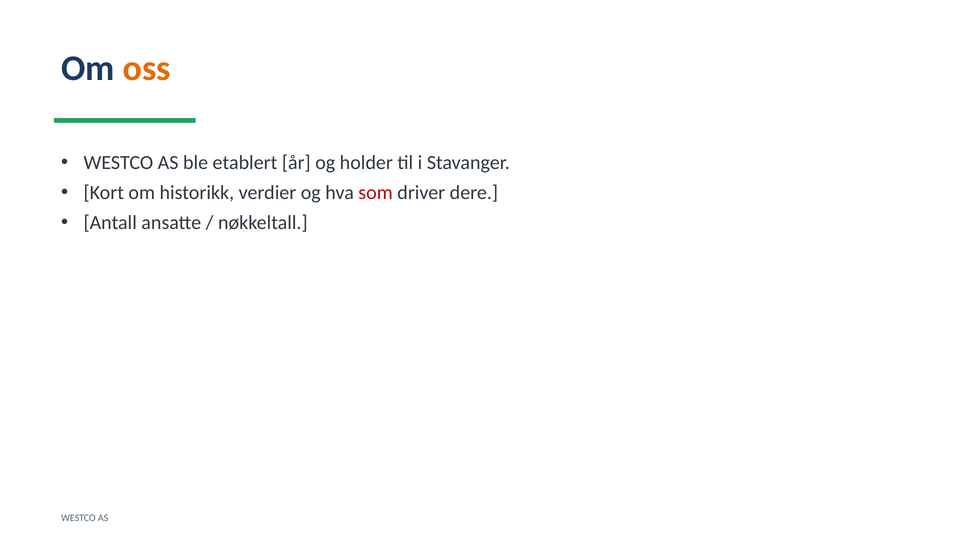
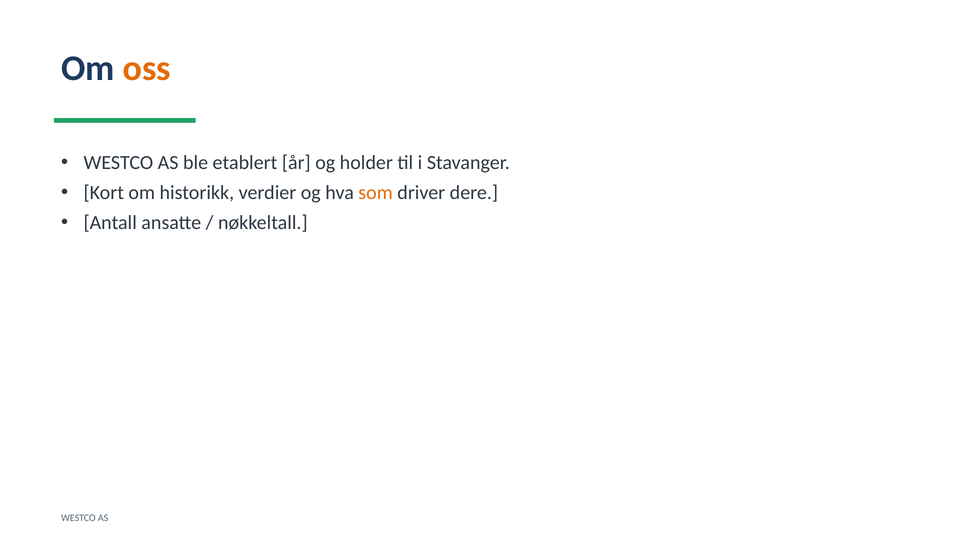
som colour: red -> orange (376, 193)
